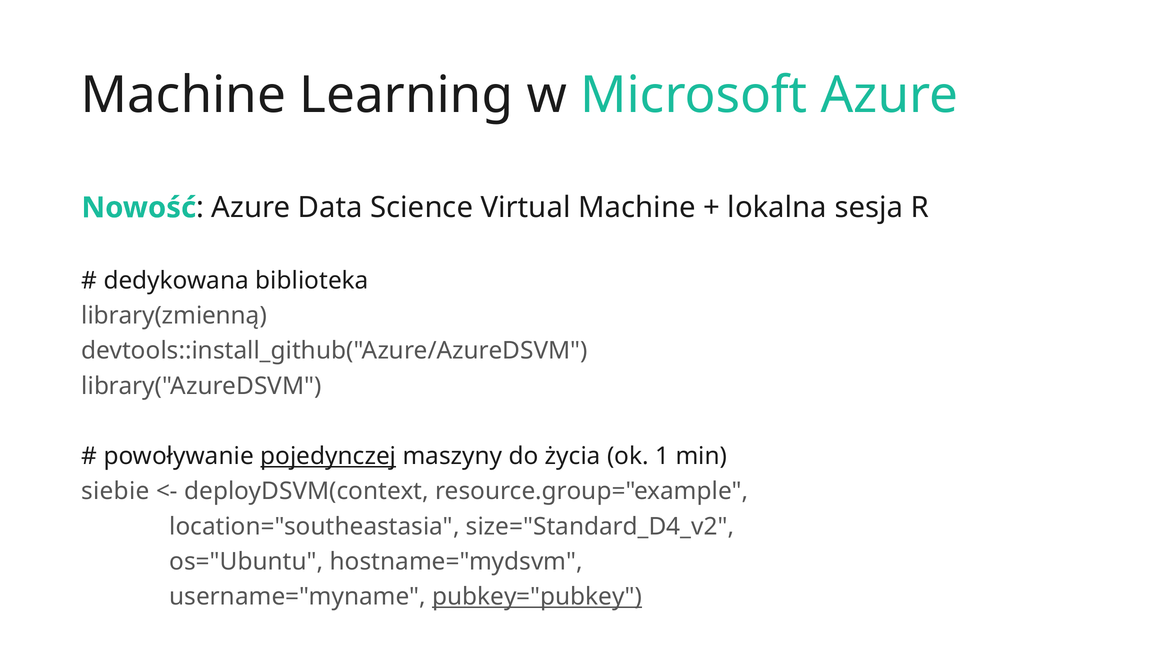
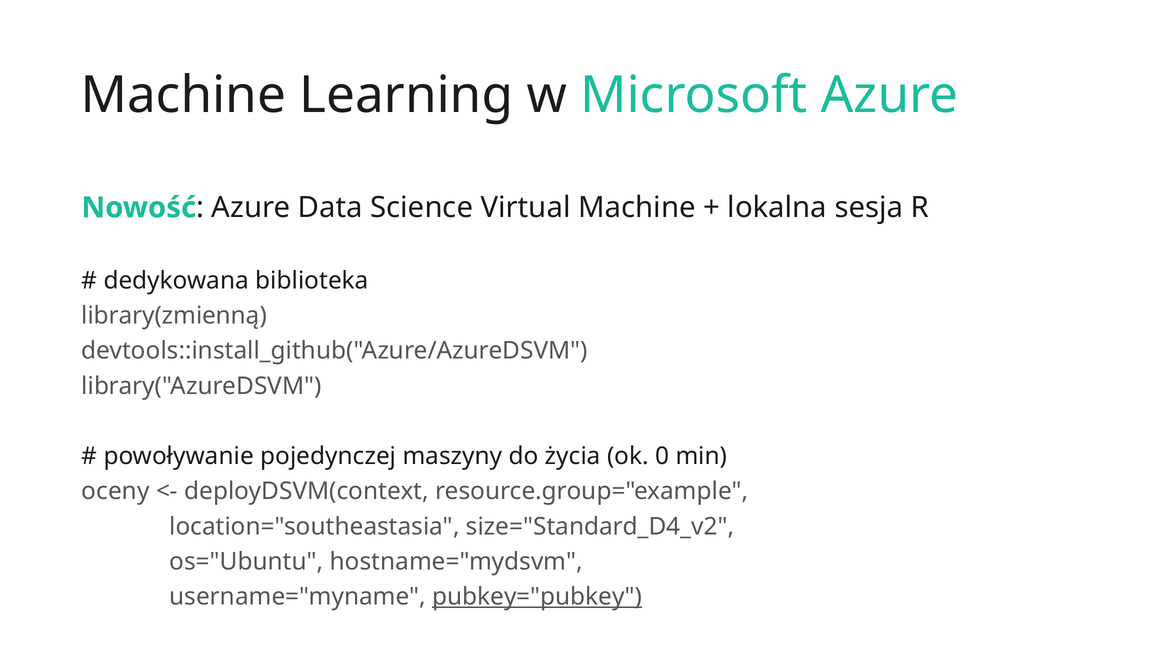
pojedynczej underline: present -> none (328, 456)
1: 1 -> 0 (662, 456)
siebie: siebie -> oceny (115, 492)
